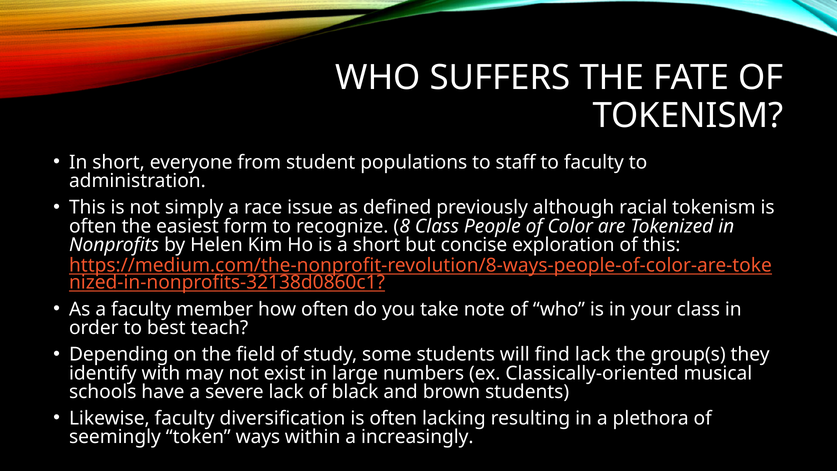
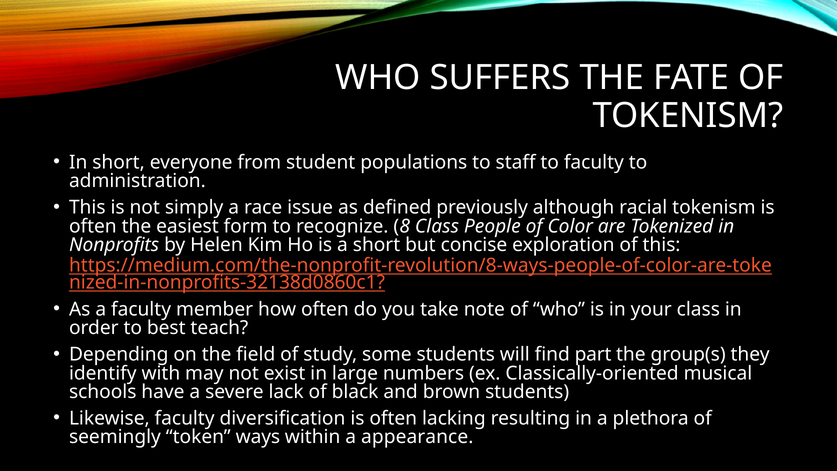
find lack: lack -> part (593, 354)
increasingly: increasingly -> appearance (417, 437)
